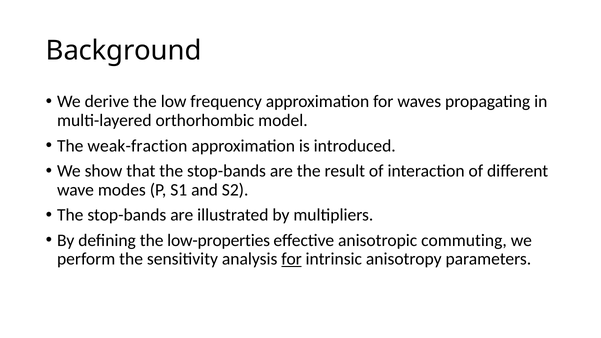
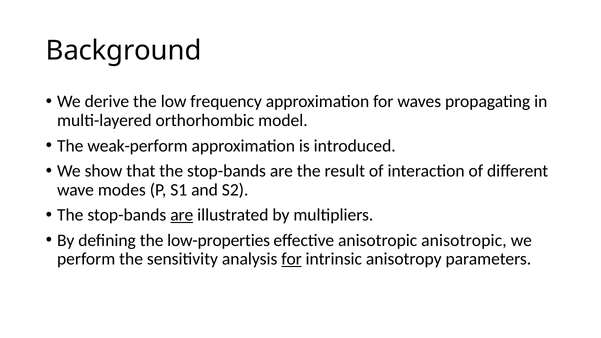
weak-fraction: weak-fraction -> weak-perform (138, 146)
are underline: none -> present (182, 215)
anisotropic commuting: commuting -> anisotropic (464, 240)
